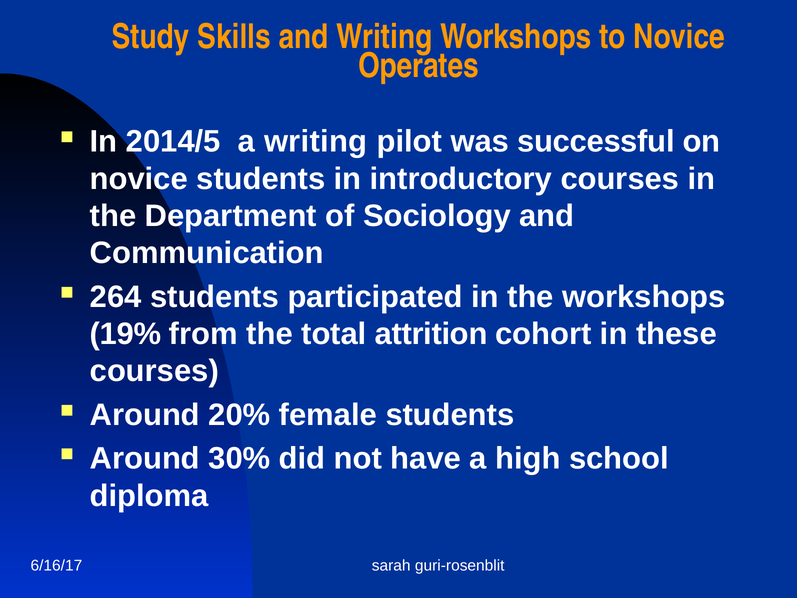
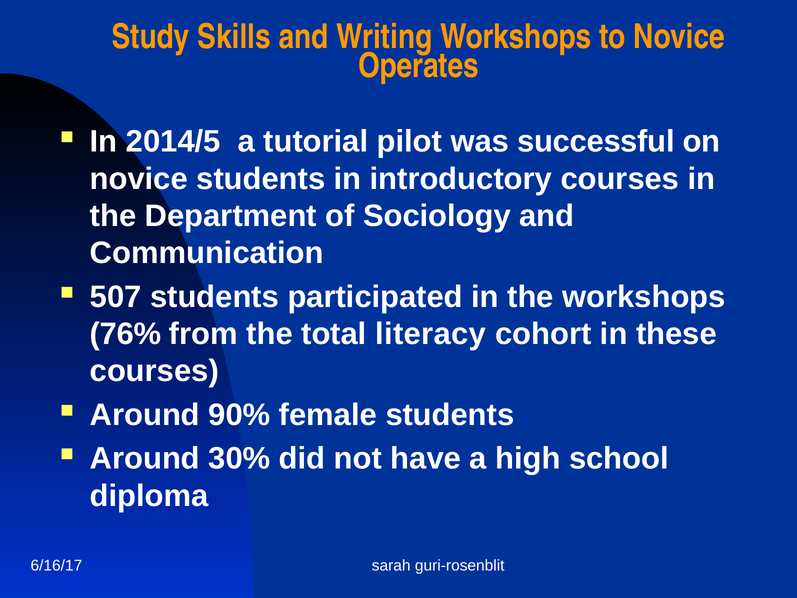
a writing: writing -> tutorial (316, 142)
264: 264 -> 507 (116, 297)
19%: 19% -> 76% (125, 334)
attrition: attrition -> literacy (431, 334)
20%: 20% -> 90% (239, 415)
